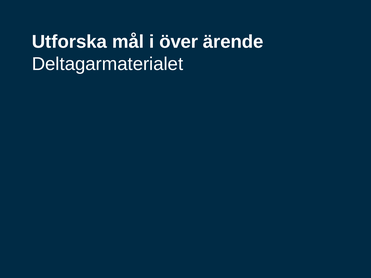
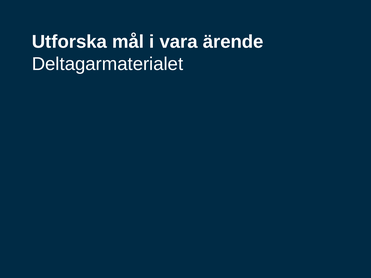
över: över -> vara (179, 42)
